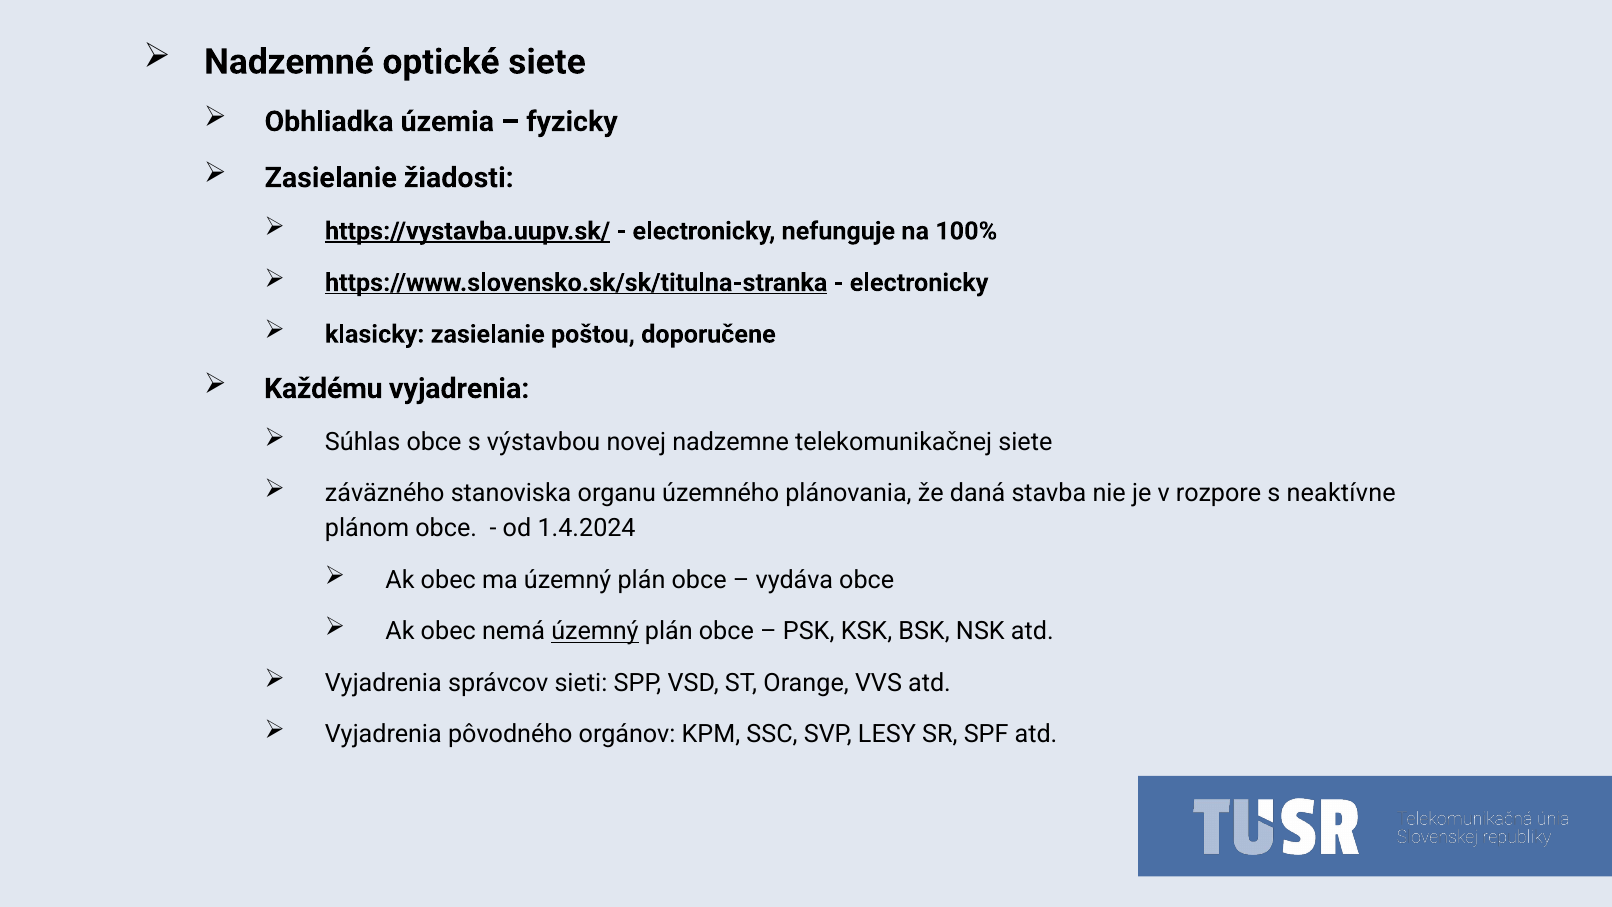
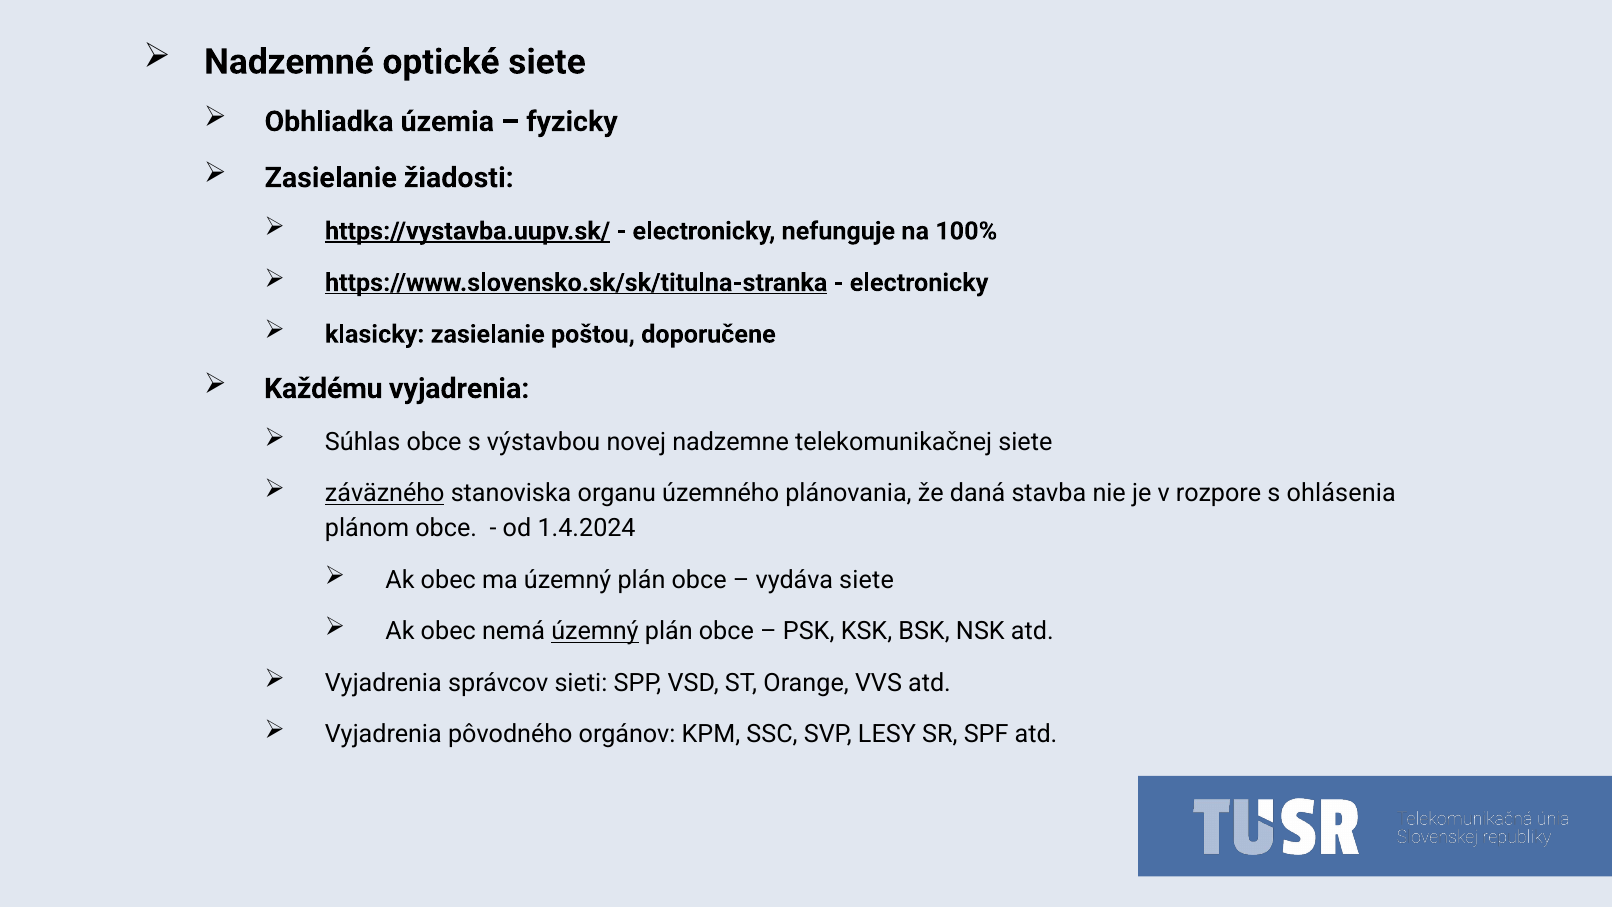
záväzného underline: none -> present (385, 493)
neaktívne: neaktívne -> ohlásenia (1341, 493)
vydáva obce: obce -> siete (867, 580)
